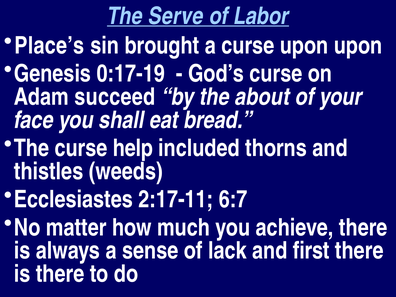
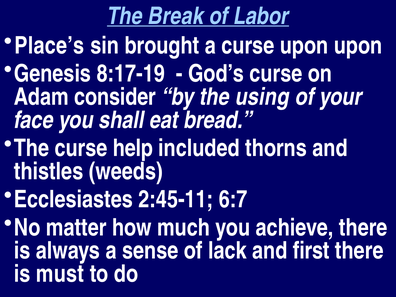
Serve: Serve -> Break (176, 16)
0:17-19: 0:17-19 -> 8:17-19 (131, 74)
succeed: succeed -> consider (115, 97)
about: about -> using (262, 97)
2:17-11: 2:17-11 -> 2:45-11 (176, 199)
is there: there -> must (60, 274)
